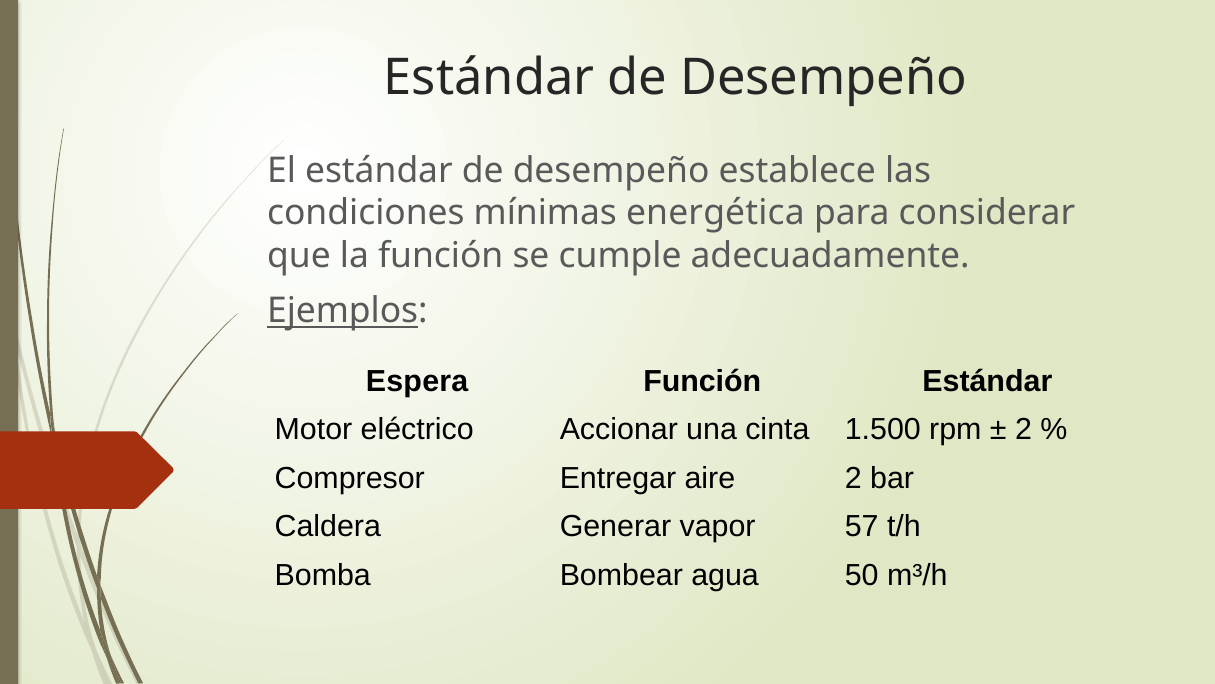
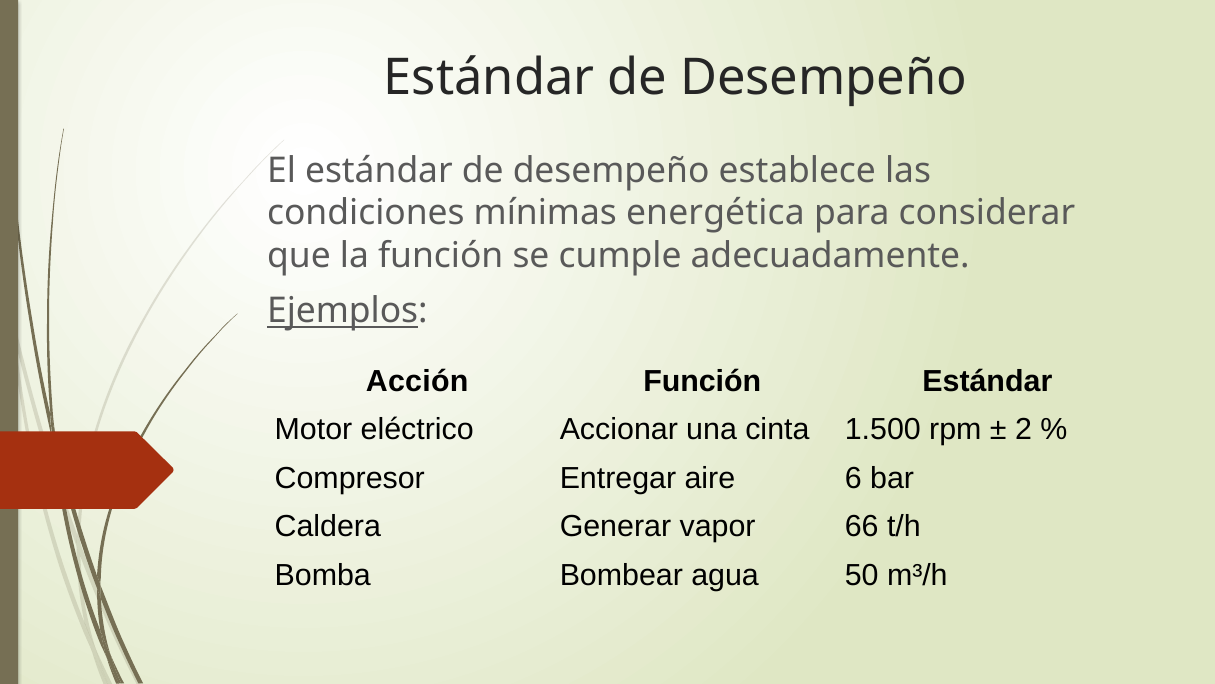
Espera: Espera -> Acción (417, 381)
aire 2: 2 -> 6 (853, 478)
57: 57 -> 66 (862, 526)
